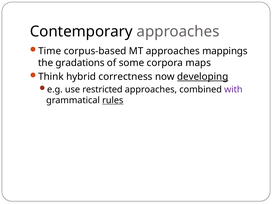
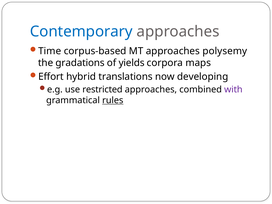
Contemporary colour: black -> blue (81, 31)
mappings: mappings -> polysemy (225, 51)
some: some -> yields (132, 63)
Think: Think -> Effort (51, 77)
correctness: correctness -> translations (126, 77)
developing underline: present -> none (203, 77)
